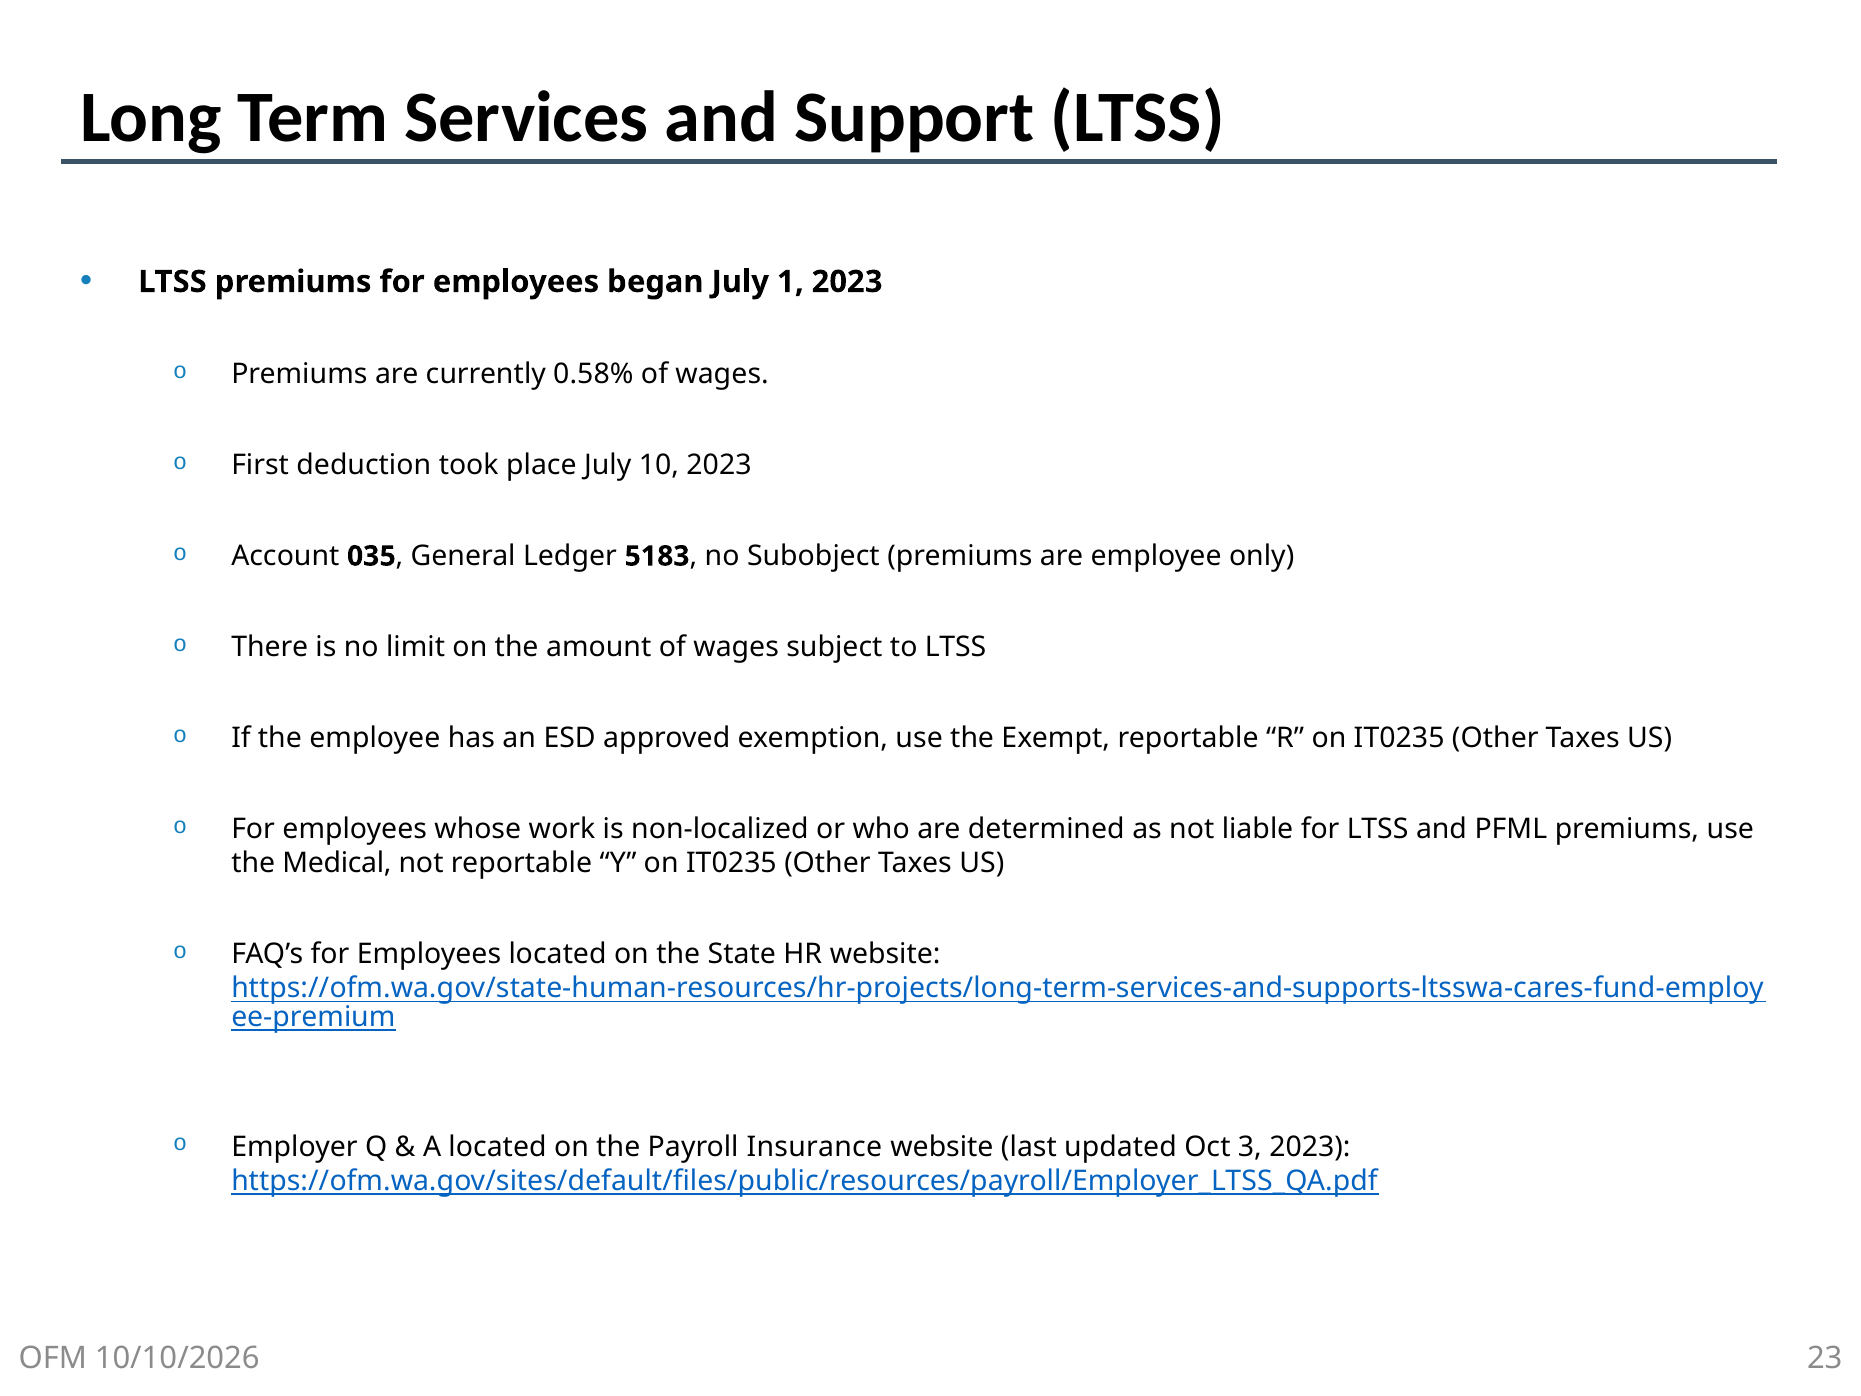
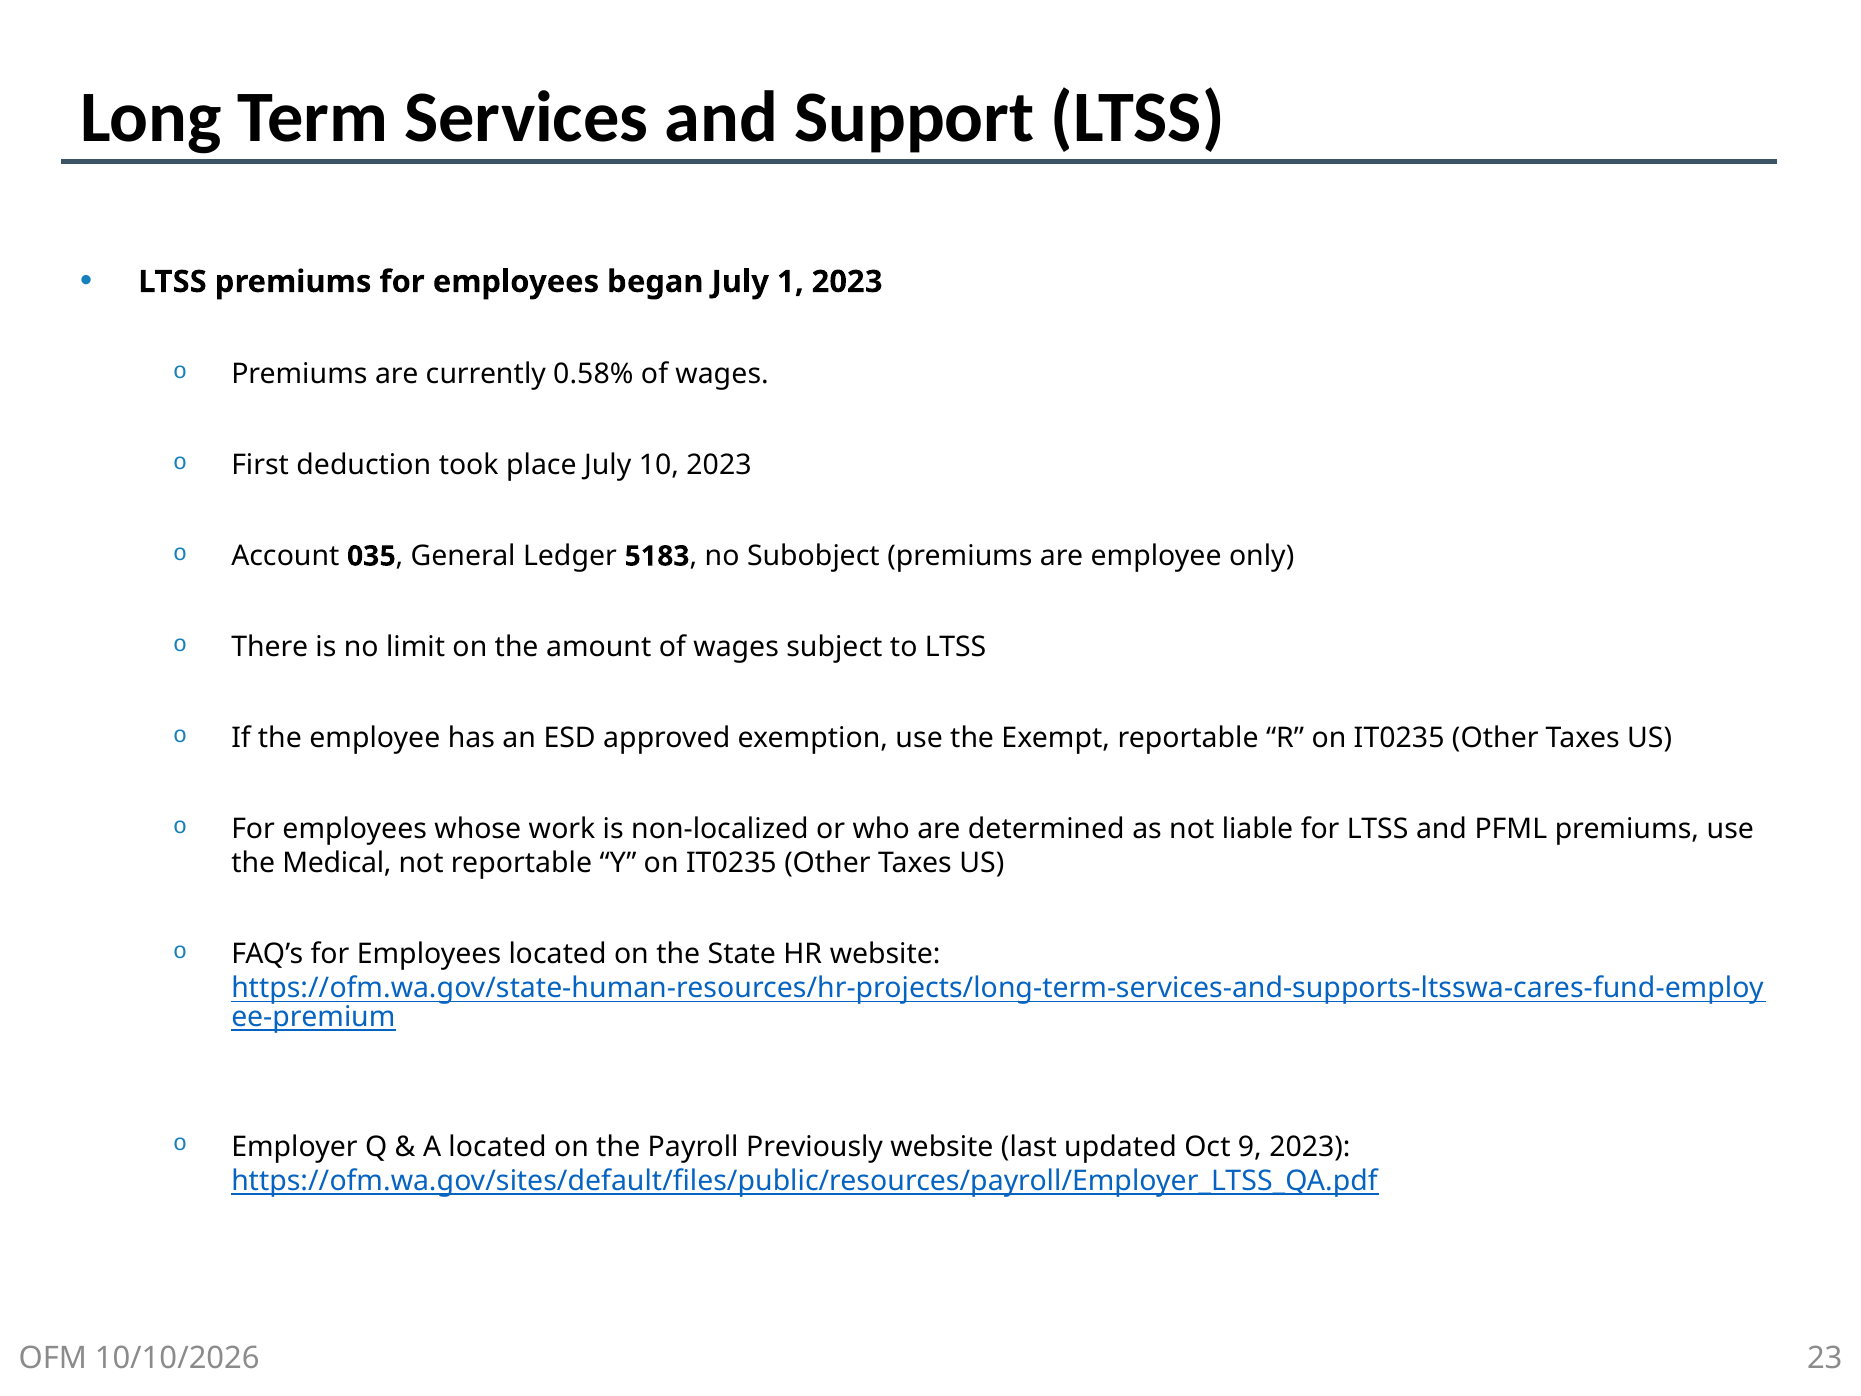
Insurance: Insurance -> Previously (815, 1147)
3: 3 -> 9 (1250, 1147)
